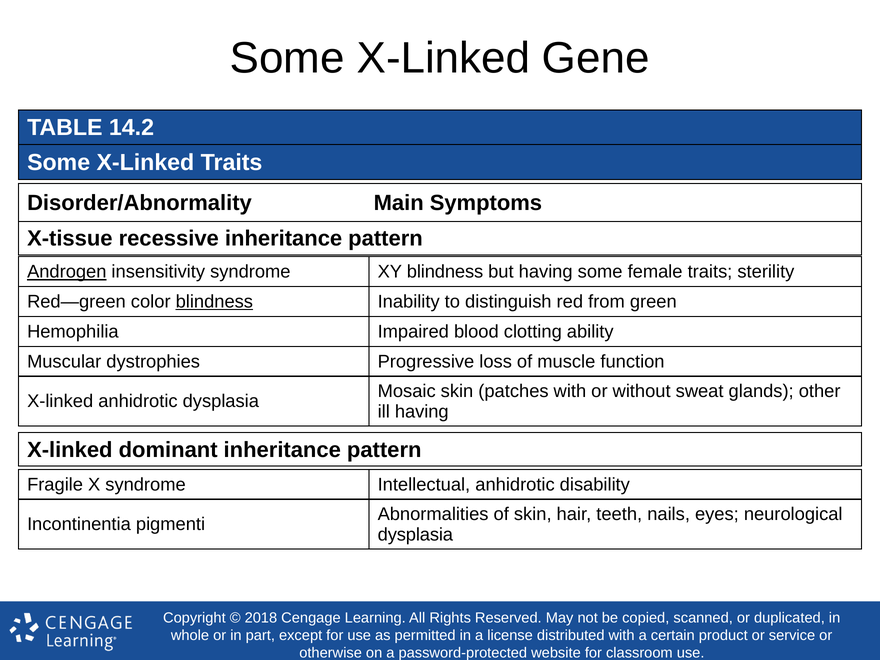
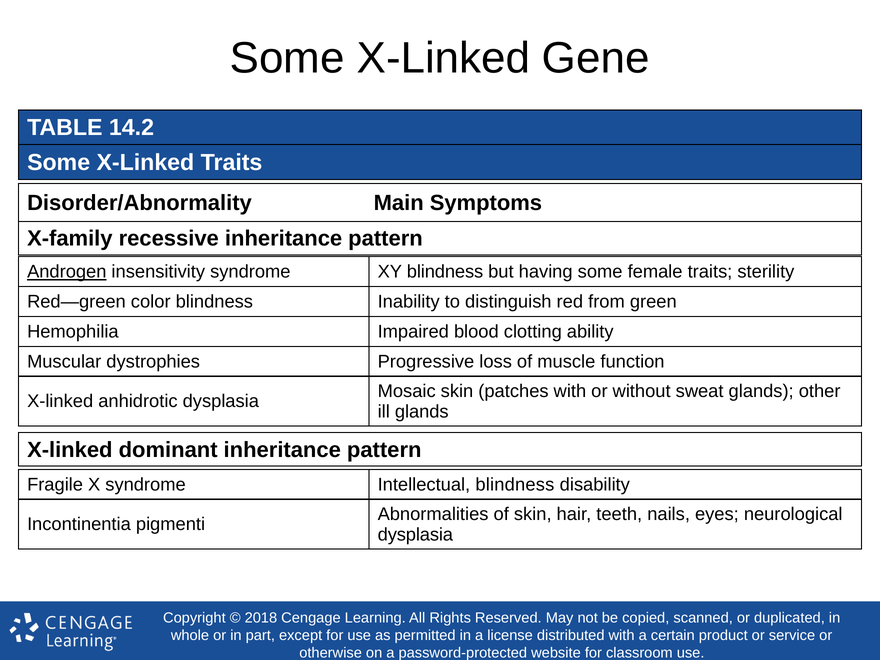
X-tissue: X-tissue -> X-family (70, 239)
blindness underline: present -> none (214, 302)
ill having: having -> glands (422, 412)
Intellectual anhidrotic: anhidrotic -> blindness (515, 485)
